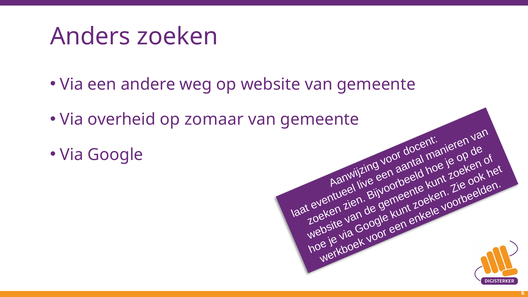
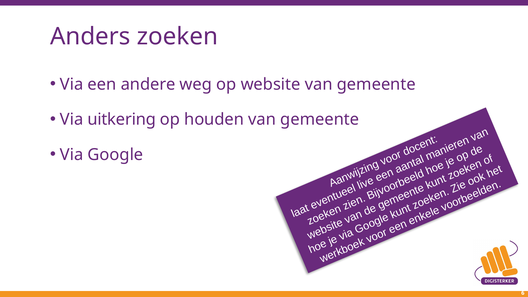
overheid: overheid -> uitkering (122, 120)
zomaar: zomaar -> houden (214, 120)
